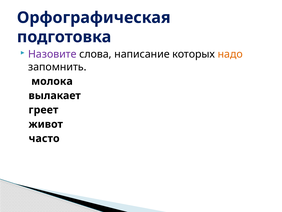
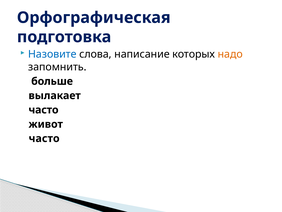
Назовите colour: purple -> blue (52, 54)
молока: молока -> больше (52, 81)
греет: греет -> часто (44, 110)
